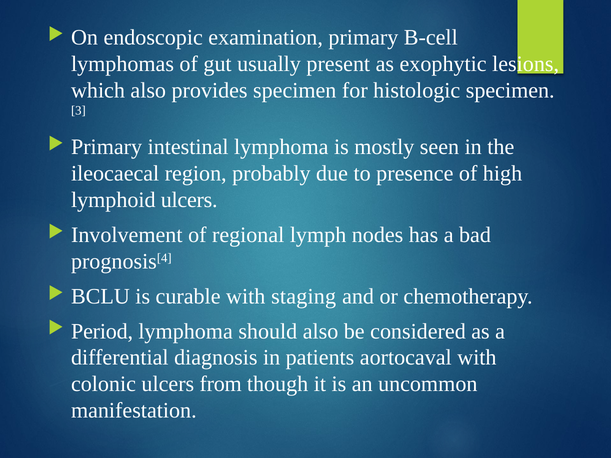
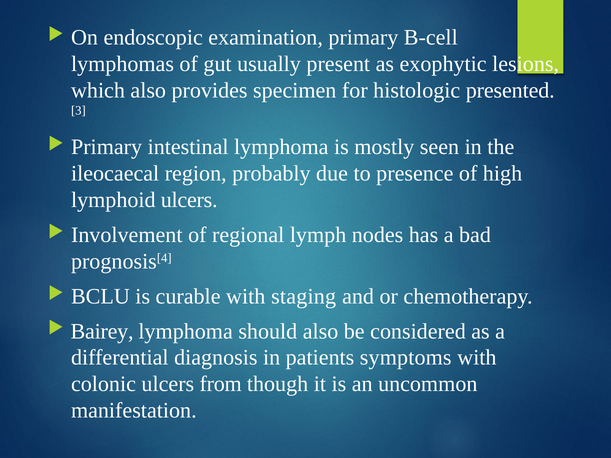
histologic specimen: specimen -> presented (510, 91)
Period: Period -> Bairey (102, 331)
aortocaval: aortocaval -> symptoms (406, 358)
